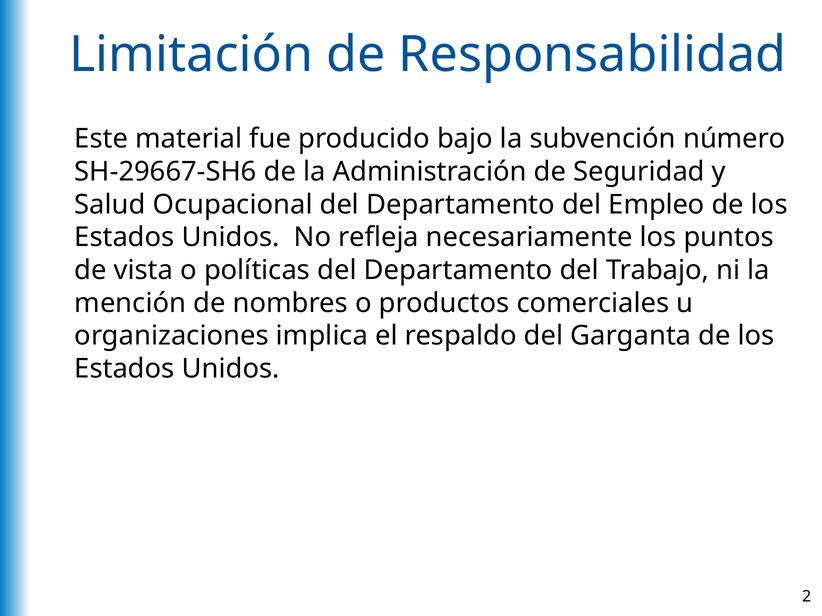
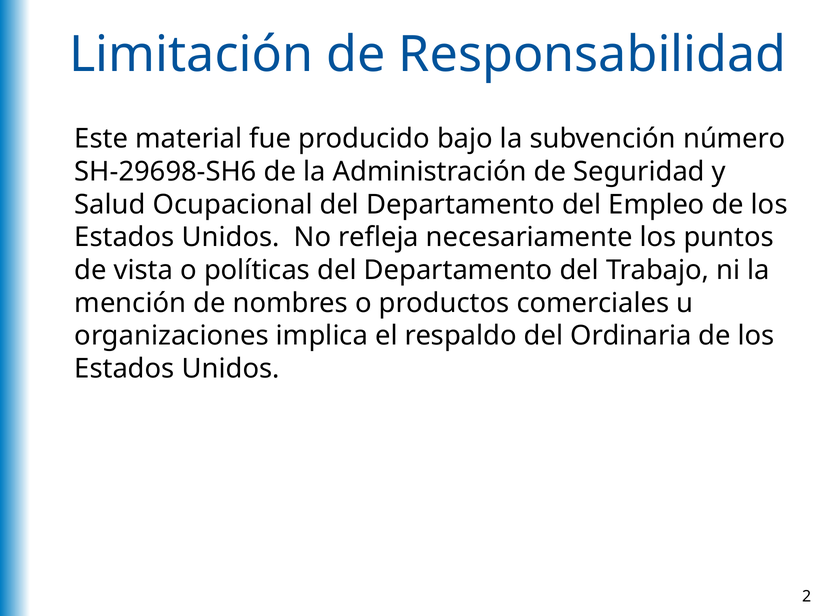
SH-29667-SH6: SH-29667-SH6 -> SH-29698-SH6 (166, 172)
Garganta: Garganta -> Ordinaria (631, 336)
